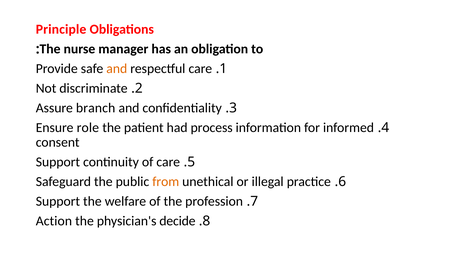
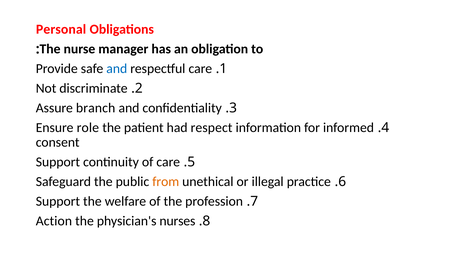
Principle: Principle -> Personal (61, 29)
and colour: orange -> blue (117, 69)
process: process -> respect (212, 128)
decide: decide -> nurses (177, 221)
